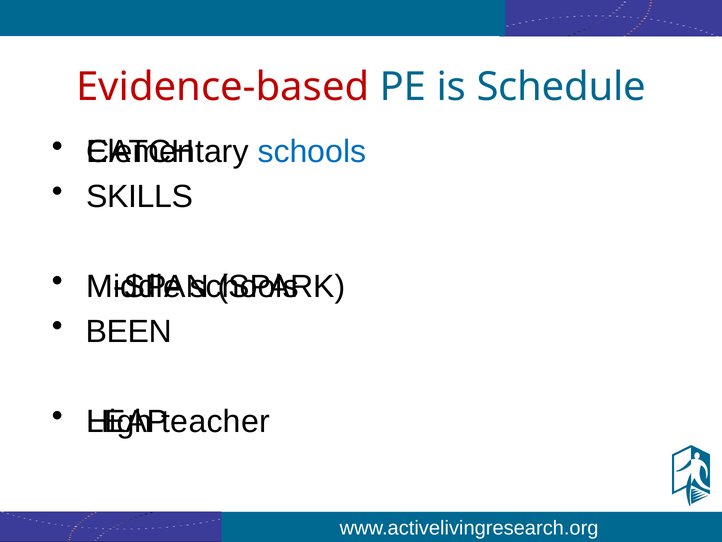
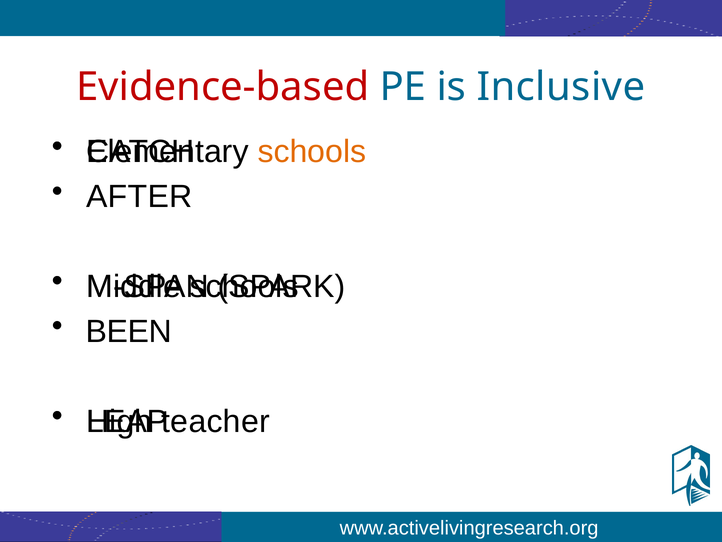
Schedule: Schedule -> Inclusive (561, 87)
schools colour: blue -> orange (312, 151)
SKILLS: SKILLS -> AFTER (139, 196)
